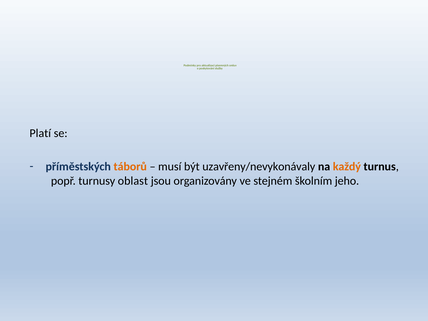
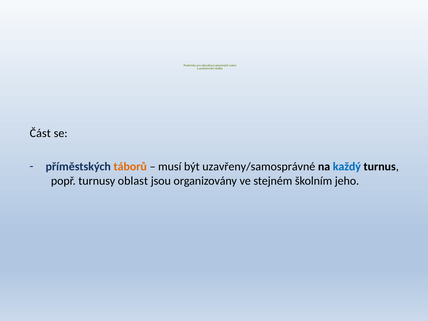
Platí: Platí -> Část (40, 133)
uzavřeny/nevykonávaly: uzavřeny/nevykonávaly -> uzavřeny/samosprávné (259, 167)
každý colour: orange -> blue (347, 167)
